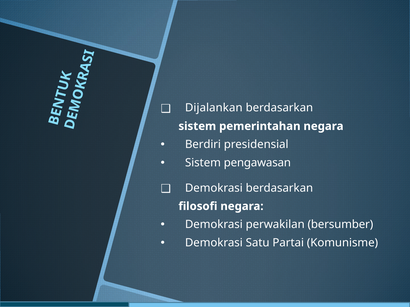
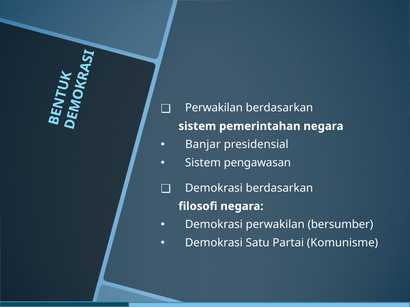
Dijalankan: Dijalankan -> Perwakilan (214, 108)
Berdiri: Berdiri -> Banjar (203, 145)
